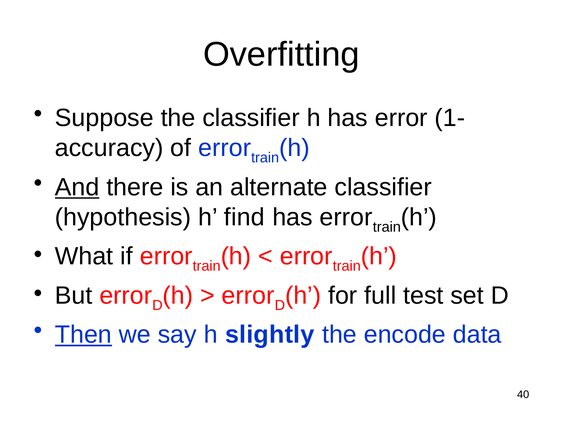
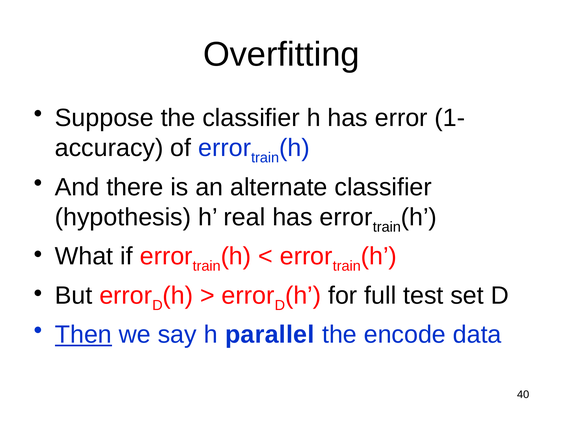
And underline: present -> none (77, 187)
find: find -> real (245, 217)
slightly: slightly -> parallel (270, 335)
